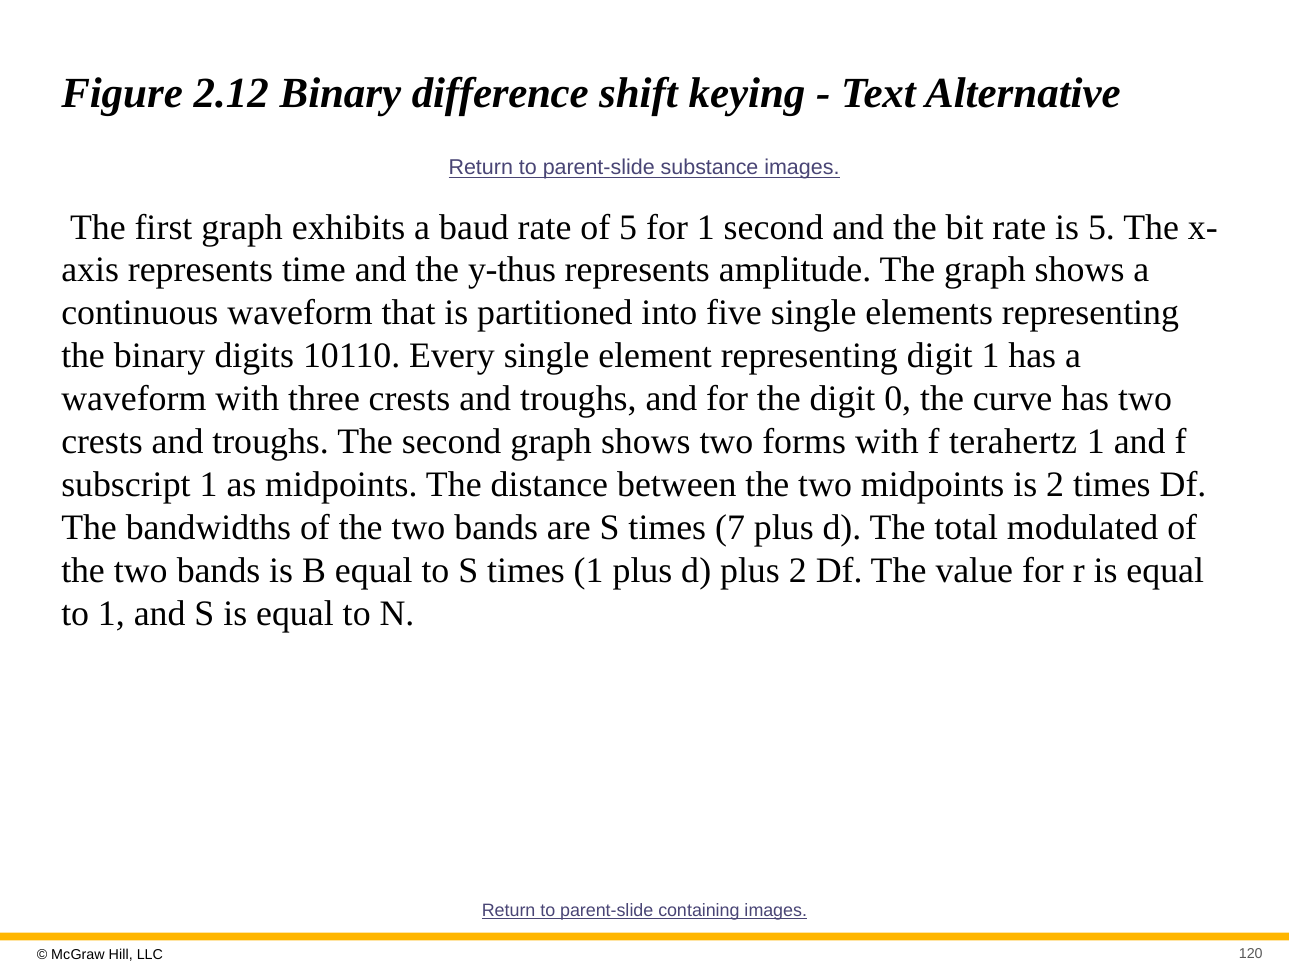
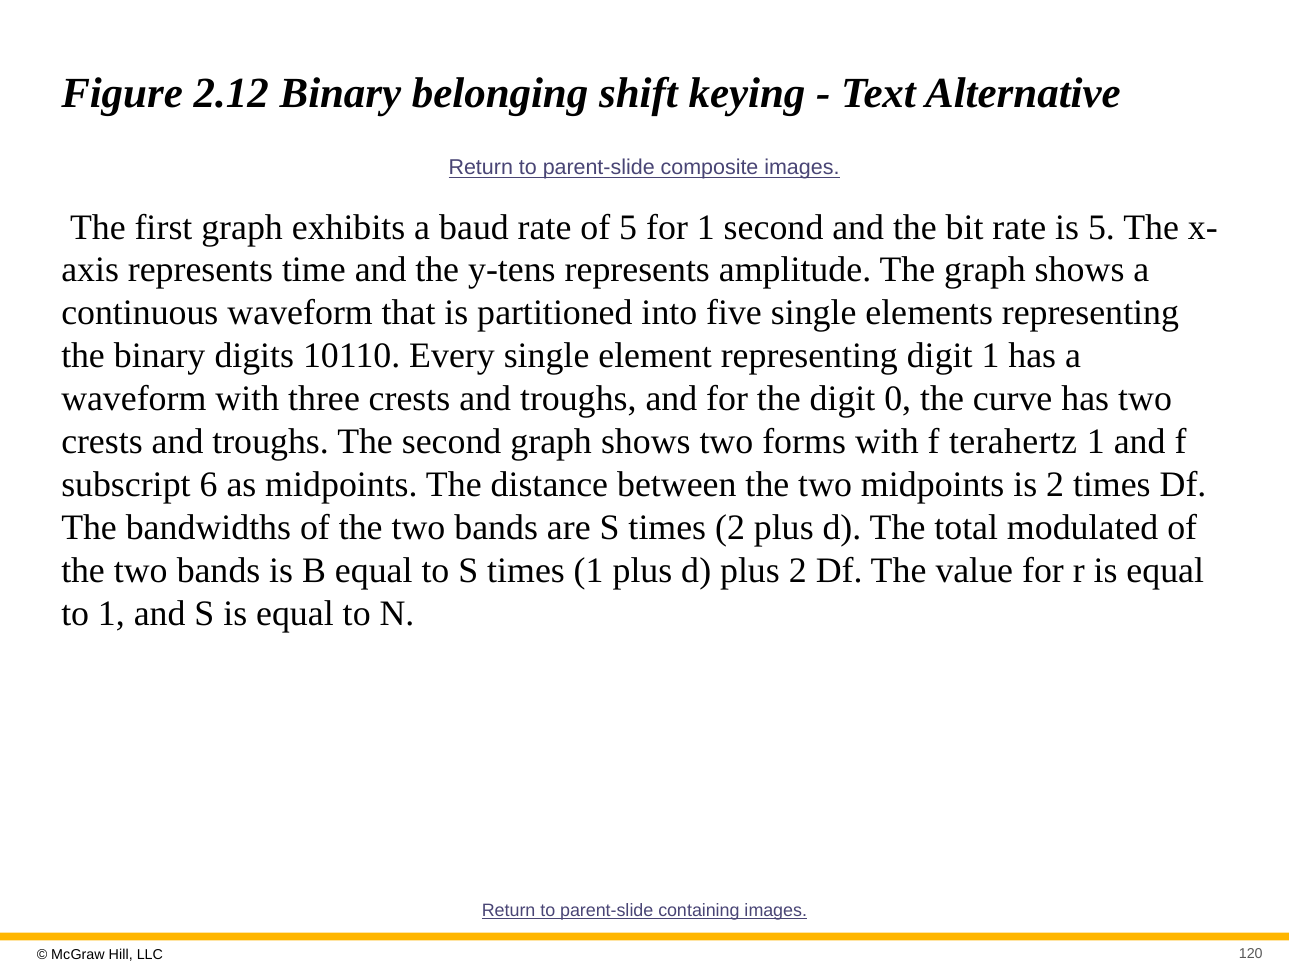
difference: difference -> belonging (500, 94)
substance: substance -> composite (710, 168)
y-thus: y-thus -> y-tens (512, 270)
subscript 1: 1 -> 6 (208, 485)
times 7: 7 -> 2 (730, 528)
